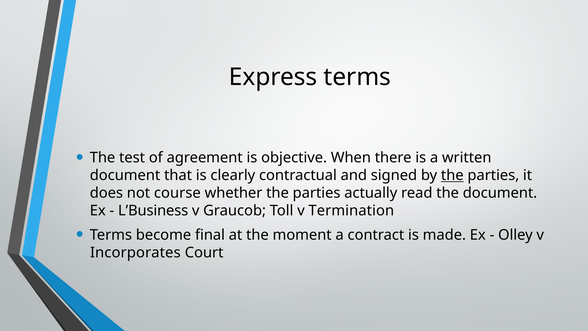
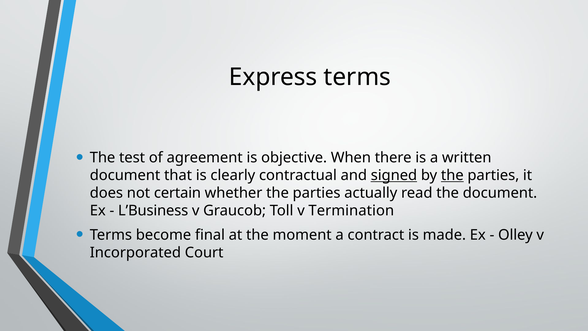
signed underline: none -> present (394, 175)
course: course -> certain (177, 193)
Incorporates: Incorporates -> Incorporated (135, 252)
